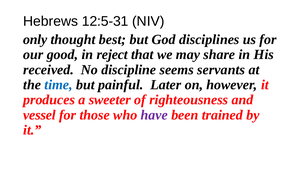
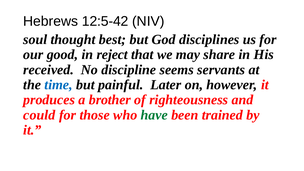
12:5-31: 12:5-31 -> 12:5-42 (105, 21)
only: only -> soul (35, 40)
sweeter: sweeter -> brother (110, 100)
vessel: vessel -> could (39, 115)
have colour: purple -> green (154, 115)
